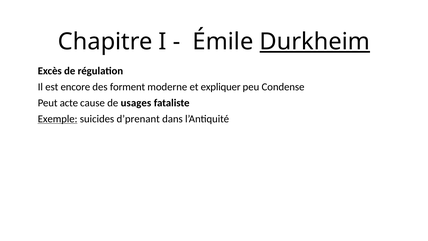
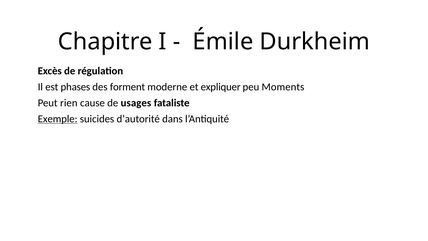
Durkheim underline: present -> none (315, 42)
encore: encore -> phases (75, 87)
Condense: Condense -> Moments (283, 87)
acte: acte -> rien (69, 103)
d’prenant: d’prenant -> d’autorité (138, 119)
